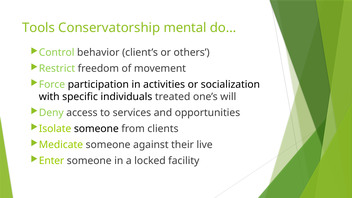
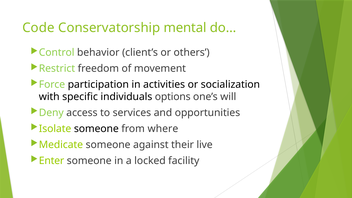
Tools: Tools -> Code (38, 28)
treated: treated -> options (173, 97)
clients: clients -> where (163, 129)
